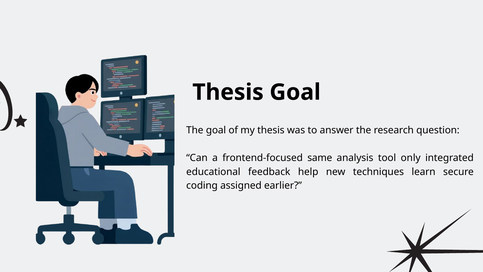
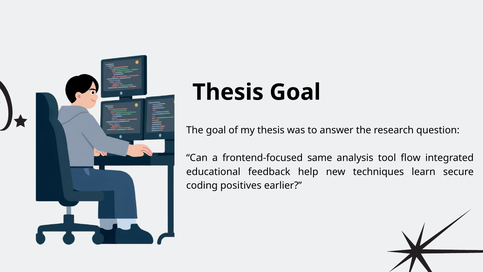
only: only -> flow (411, 158)
assigned: assigned -> positives (241, 185)
